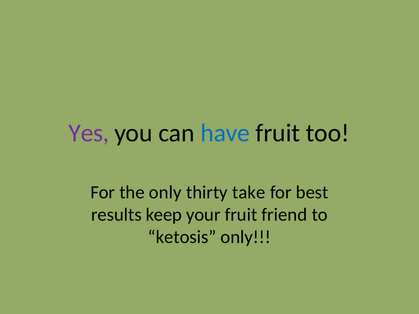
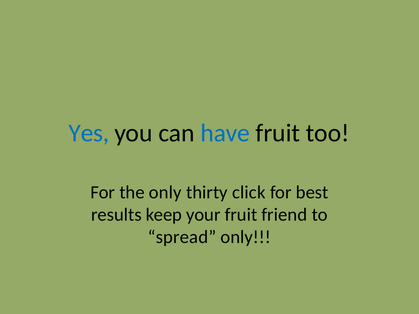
Yes colour: purple -> blue (89, 133)
take: take -> click (249, 193)
ketosis: ketosis -> spread (182, 237)
